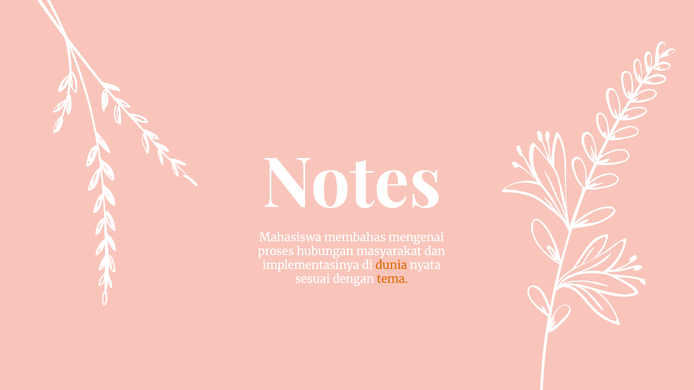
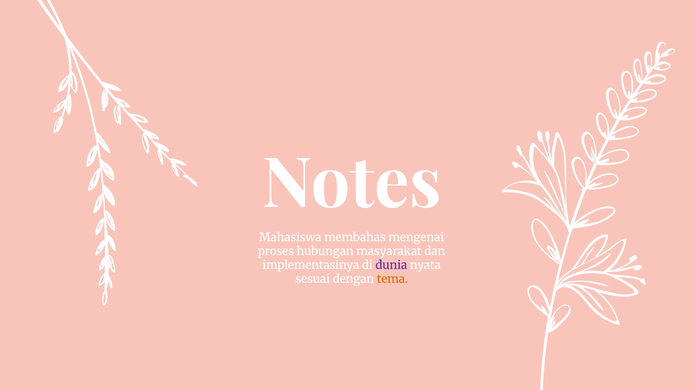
dunia colour: orange -> purple (391, 265)
